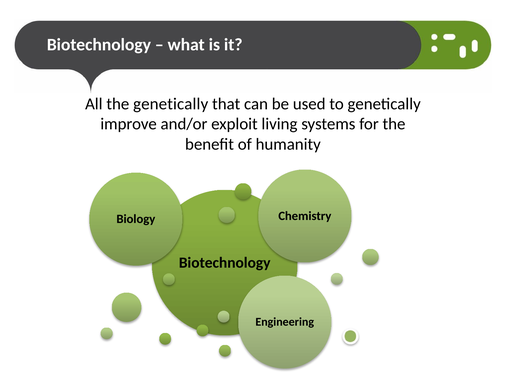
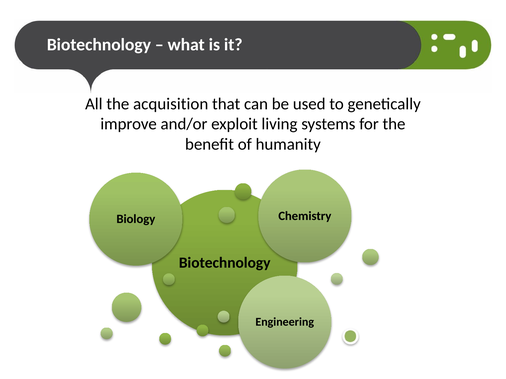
the genetically: genetically -> acquisition (171, 104)
